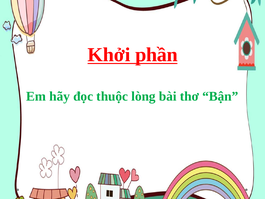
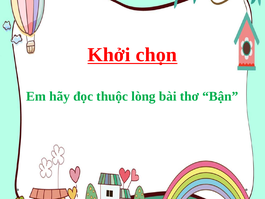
phần: phần -> chọn (156, 55)
